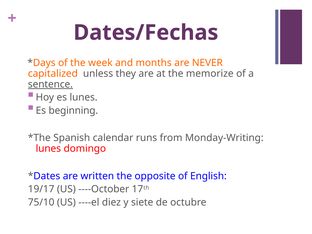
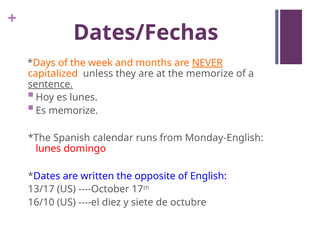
NEVER underline: none -> present (207, 63)
Es beginning: beginning -> memorize (73, 111)
Monday-Writing: Monday-Writing -> Monday-English (224, 138)
19/17: 19/17 -> 13/17 (41, 189)
75/10: 75/10 -> 16/10 (41, 202)
